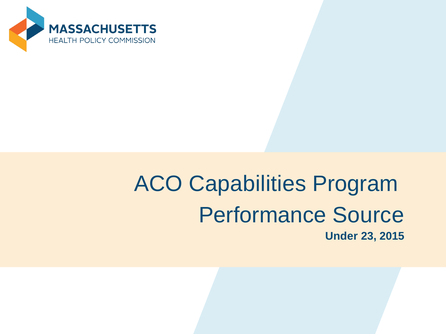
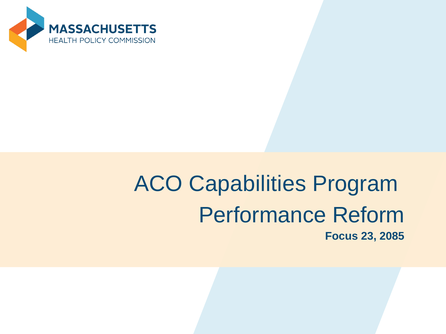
Source: Source -> Reform (368, 215)
Under: Under -> Focus (342, 236)
2015: 2015 -> 2085 (392, 236)
